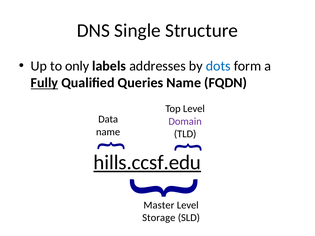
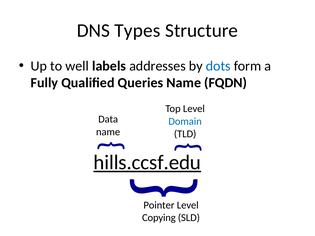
Single: Single -> Types (137, 30)
only: only -> well (77, 66)
Fully underline: present -> none (44, 83)
Domain colour: purple -> blue (185, 121)
Master: Master -> Pointer (159, 205)
Storage: Storage -> Copying (159, 218)
